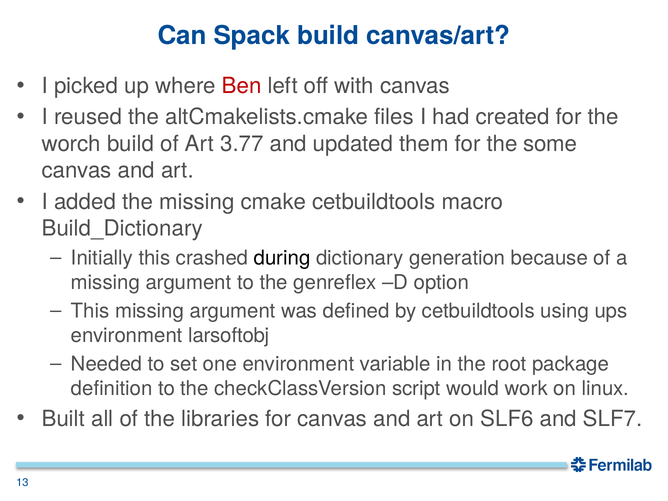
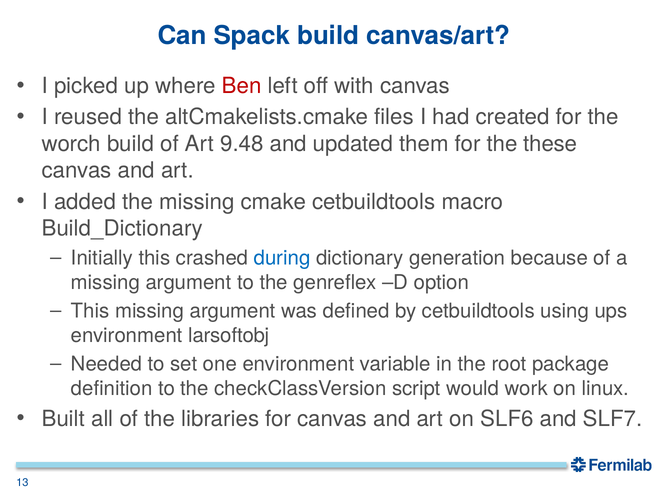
3.77: 3.77 -> 9.48 (242, 144)
some: some -> these (550, 144)
during colour: black -> blue (282, 258)
